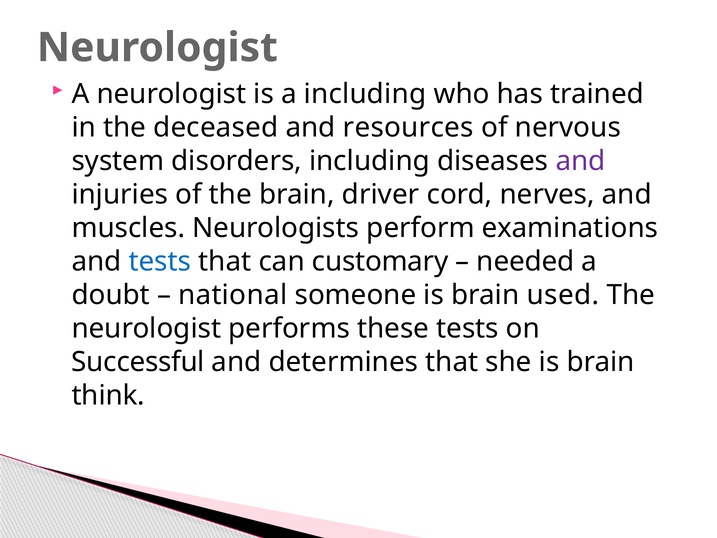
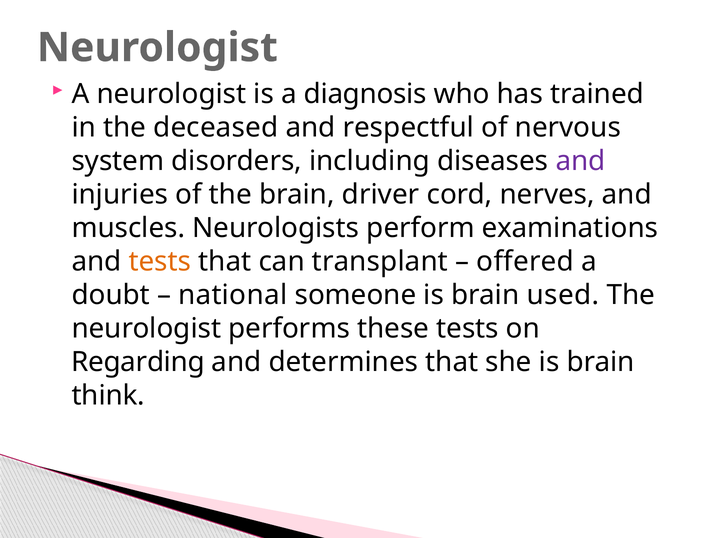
a including: including -> diagnosis (365, 94)
resources: resources -> respectful (408, 127)
tests colour: blue -> orange (160, 261)
customary: customary -> transplant (380, 261)
needed: needed -> offered (525, 261)
Successful: Successful -> Regarding (138, 362)
